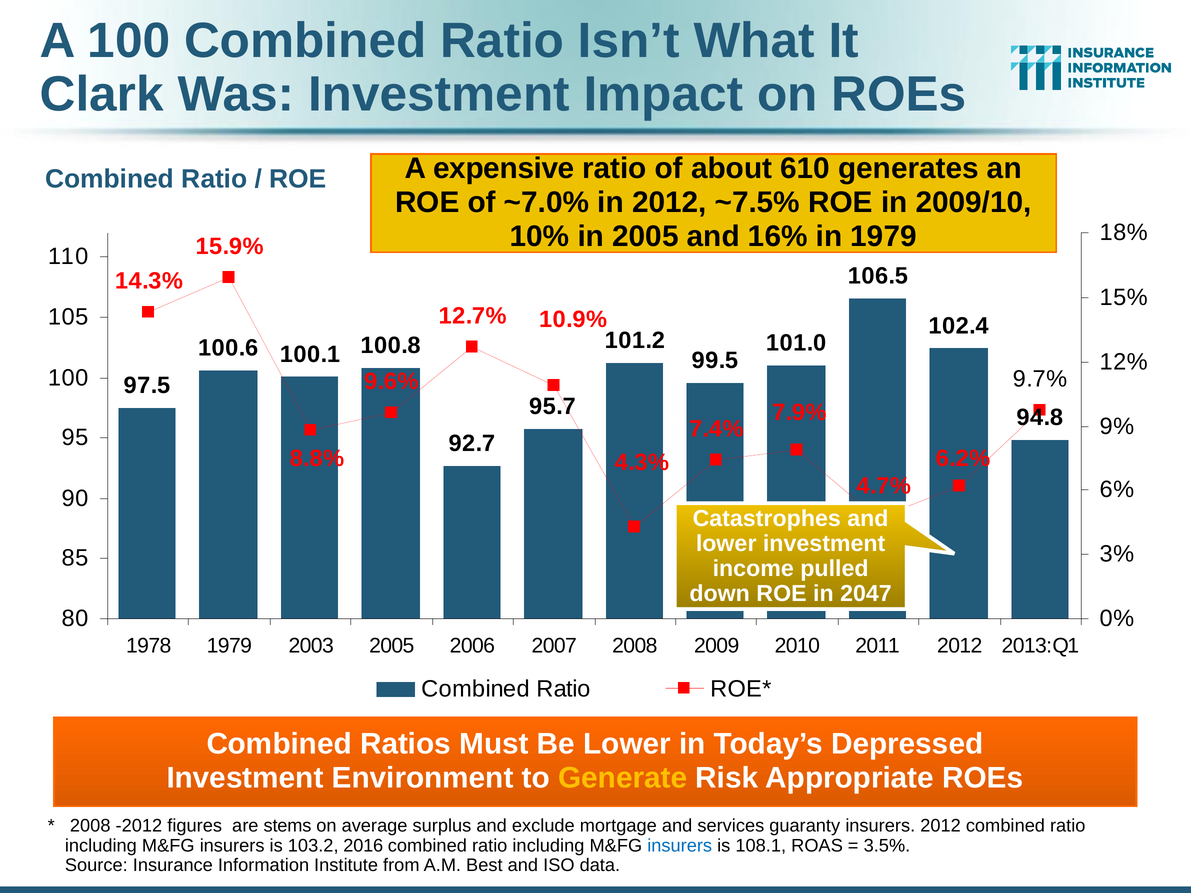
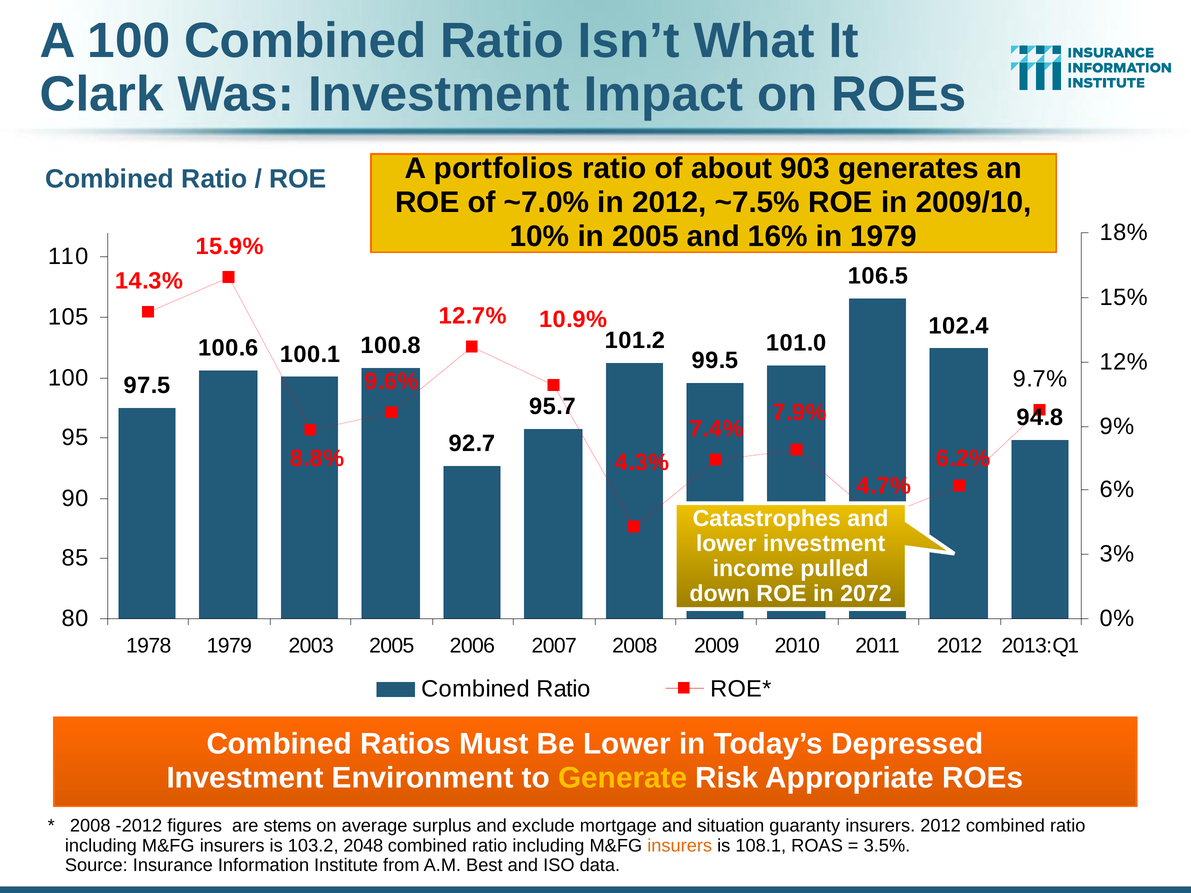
expensive: expensive -> portfolios (503, 168)
610: 610 -> 903 (805, 168)
2047: 2047 -> 2072 (866, 594)
services: services -> situation (731, 826)
2016: 2016 -> 2048 (363, 846)
insurers colour: blue -> orange (680, 846)
